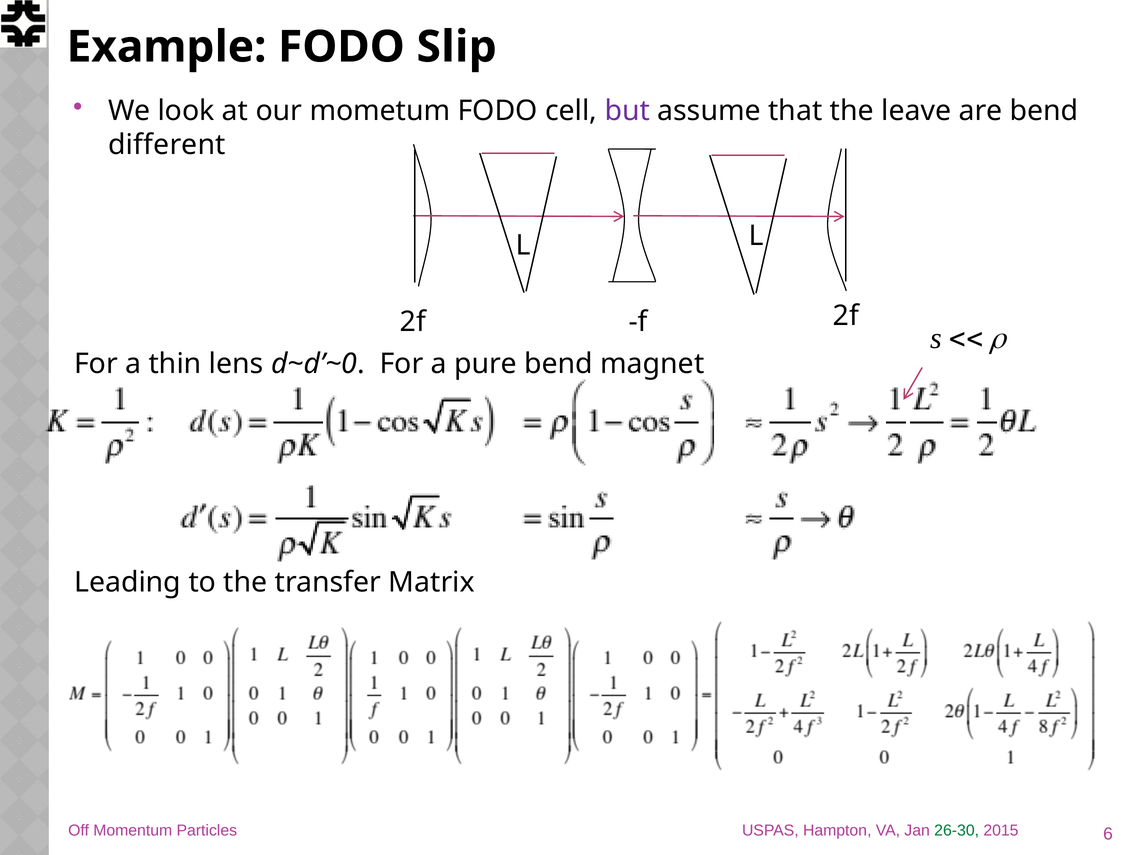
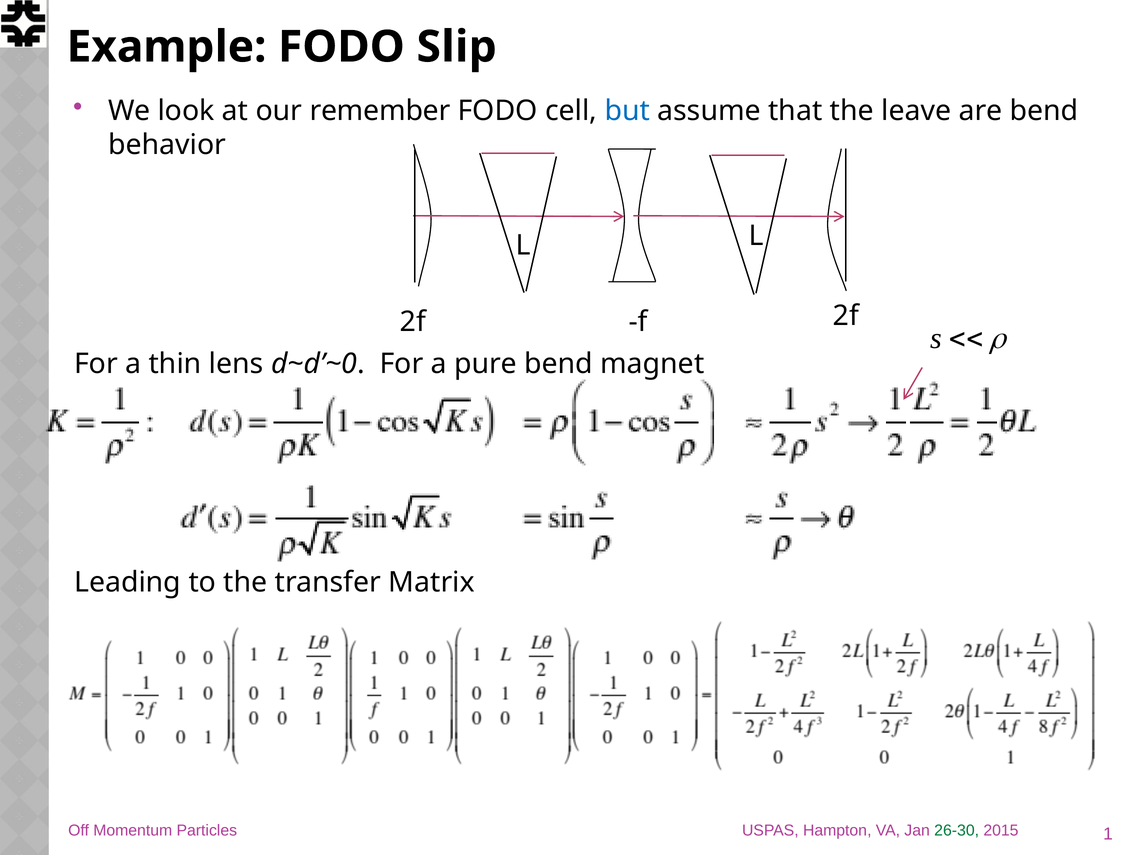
mometum: mometum -> remember (380, 111)
but colour: purple -> blue (627, 111)
different: different -> behavior (167, 145)
6: 6 -> 1 (1108, 834)
